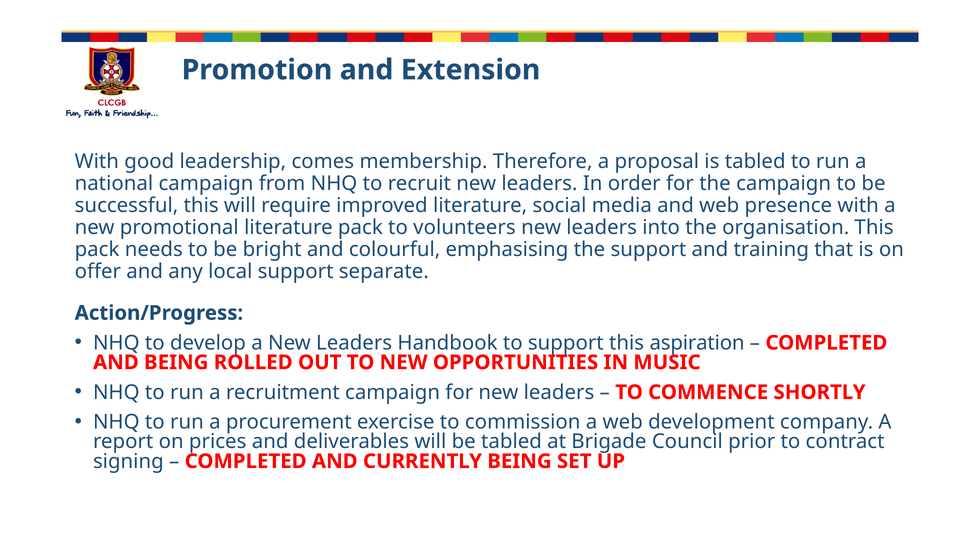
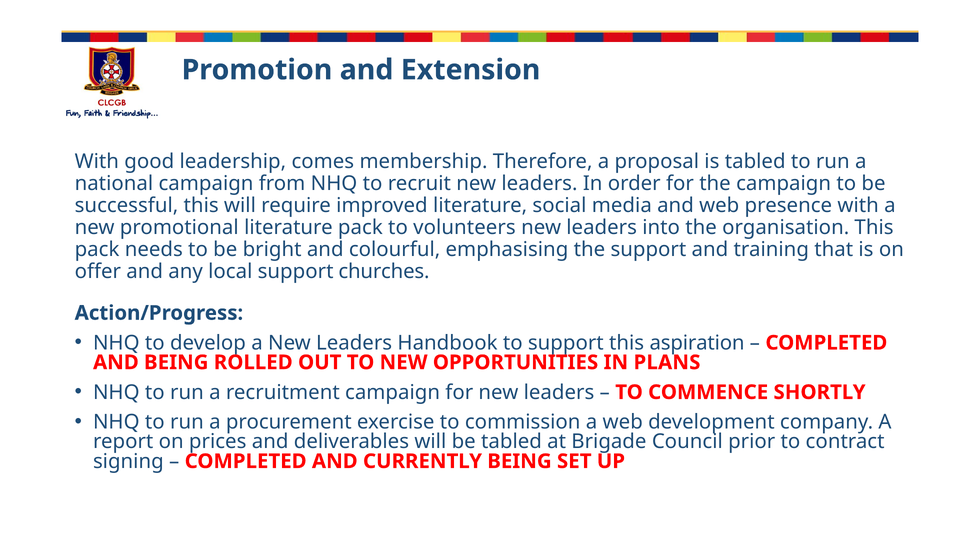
separate: separate -> churches (384, 272)
MUSIC: MUSIC -> PLANS (667, 363)
